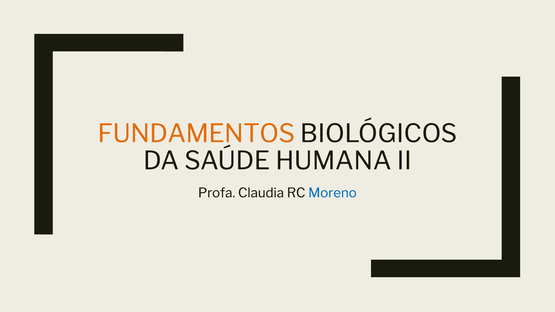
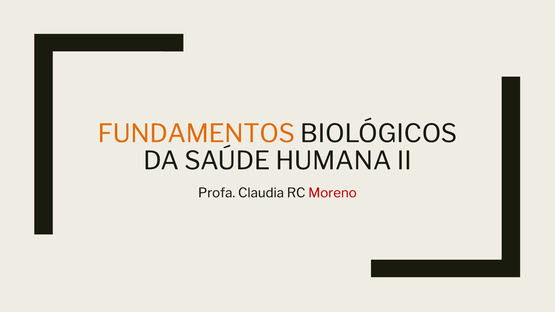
Moreno colour: blue -> red (332, 193)
